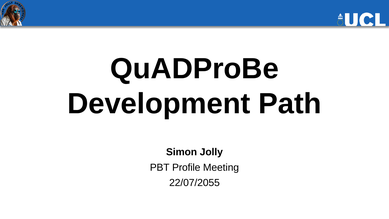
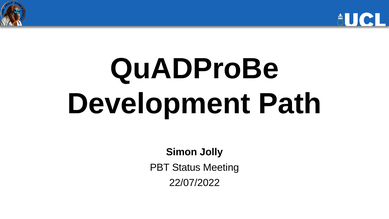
Profile: Profile -> Status (186, 167)
22/07/2055: 22/07/2055 -> 22/07/2022 (194, 183)
